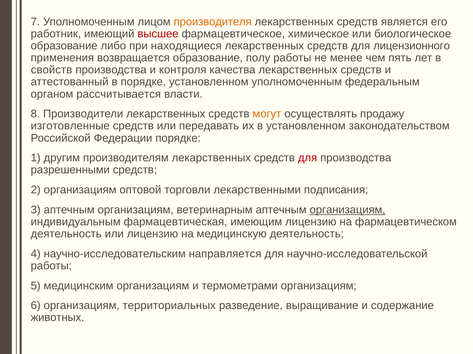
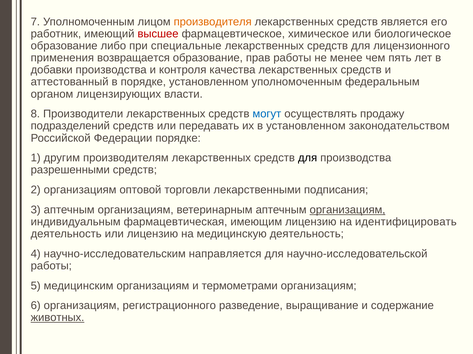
находящиеся: находящиеся -> специальные (186, 46)
полу: полу -> прав (258, 58)
свойств: свойств -> добавки (52, 70)
рассчитывается: рассчитывается -> лицензирующих (119, 94)
могут colour: orange -> blue (267, 114)
изготовленные: изготовленные -> подразделений (70, 126)
для colour: red -> black (308, 158)
фармацевтическом: фармацевтическом -> идентифицировать (406, 222)
территориальных: территориальных -> регистрационного (169, 306)
животных underline: none -> present (58, 318)
